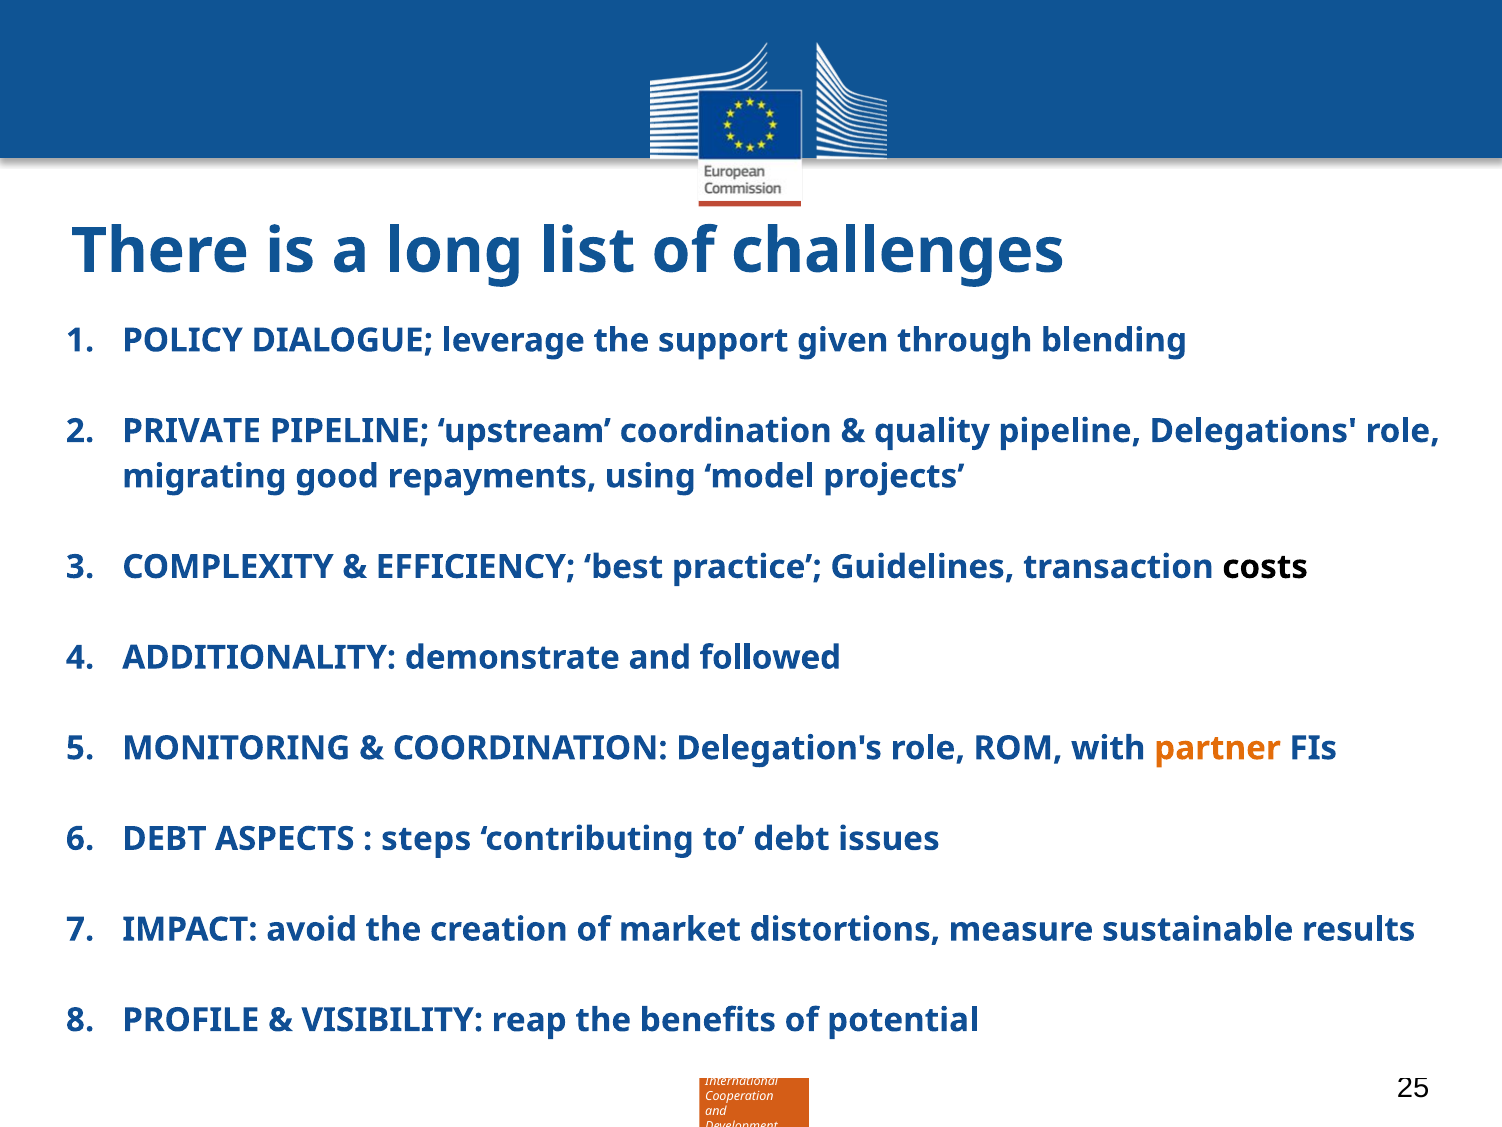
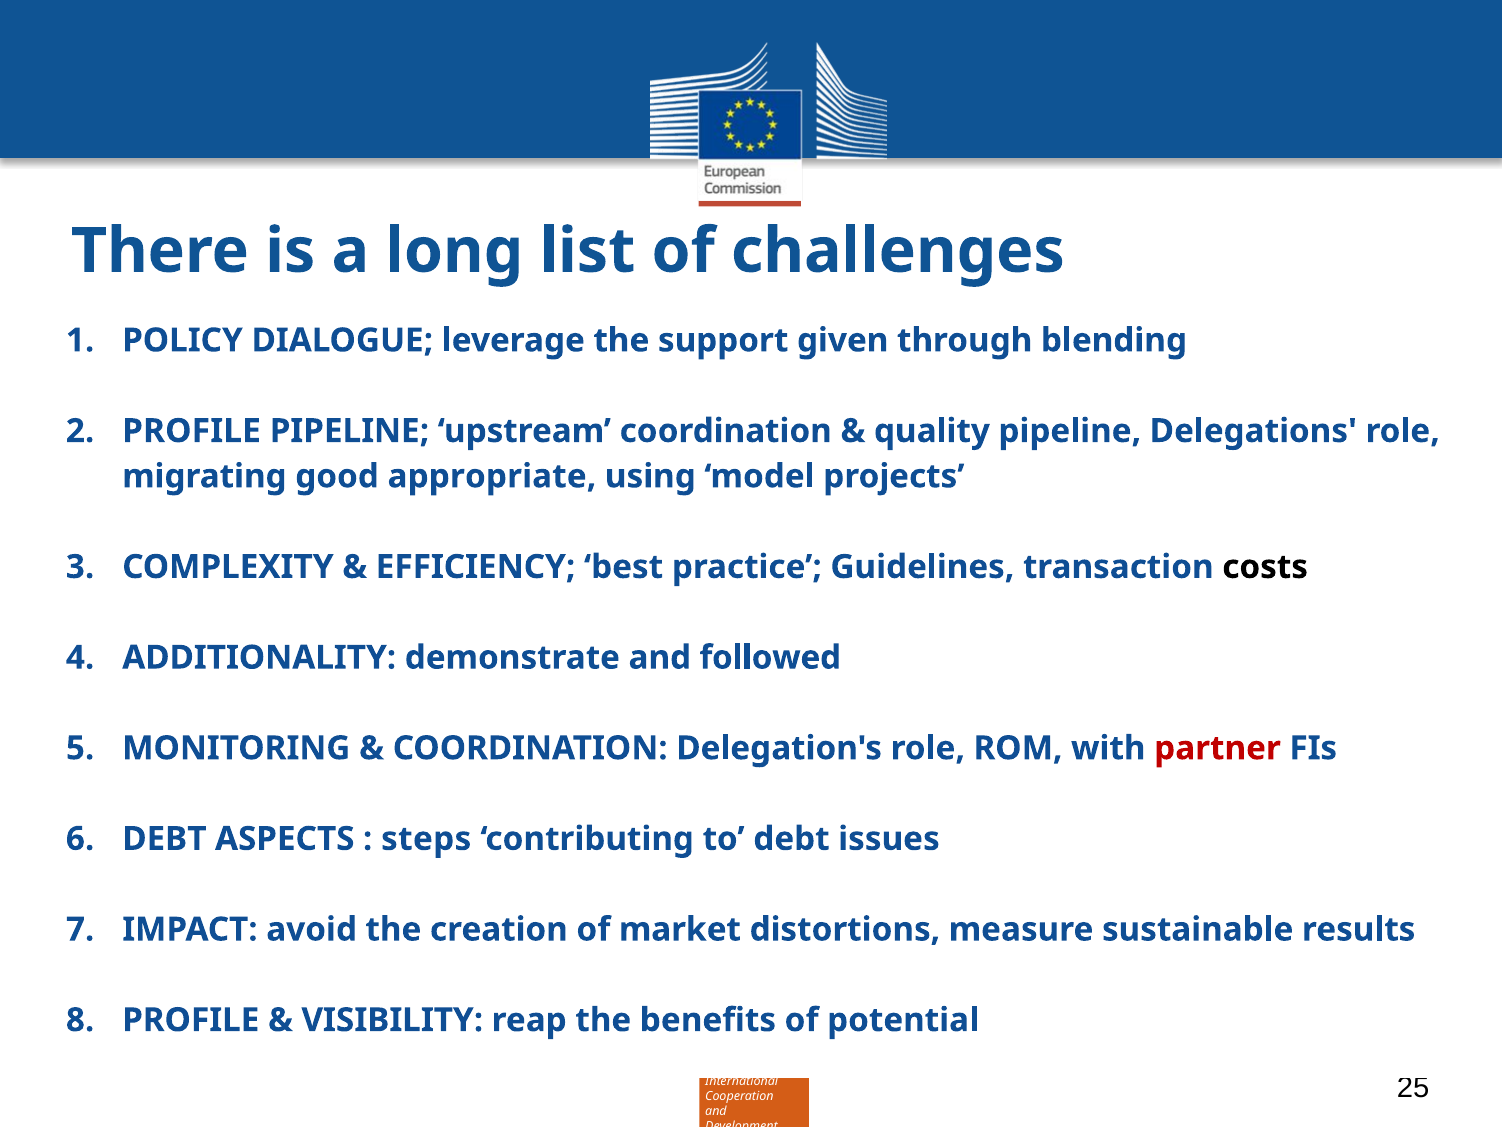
PRIVATE: PRIVATE -> PROFILE (192, 431)
repayments: repayments -> appropriate (492, 476)
partner colour: orange -> red (1218, 748)
